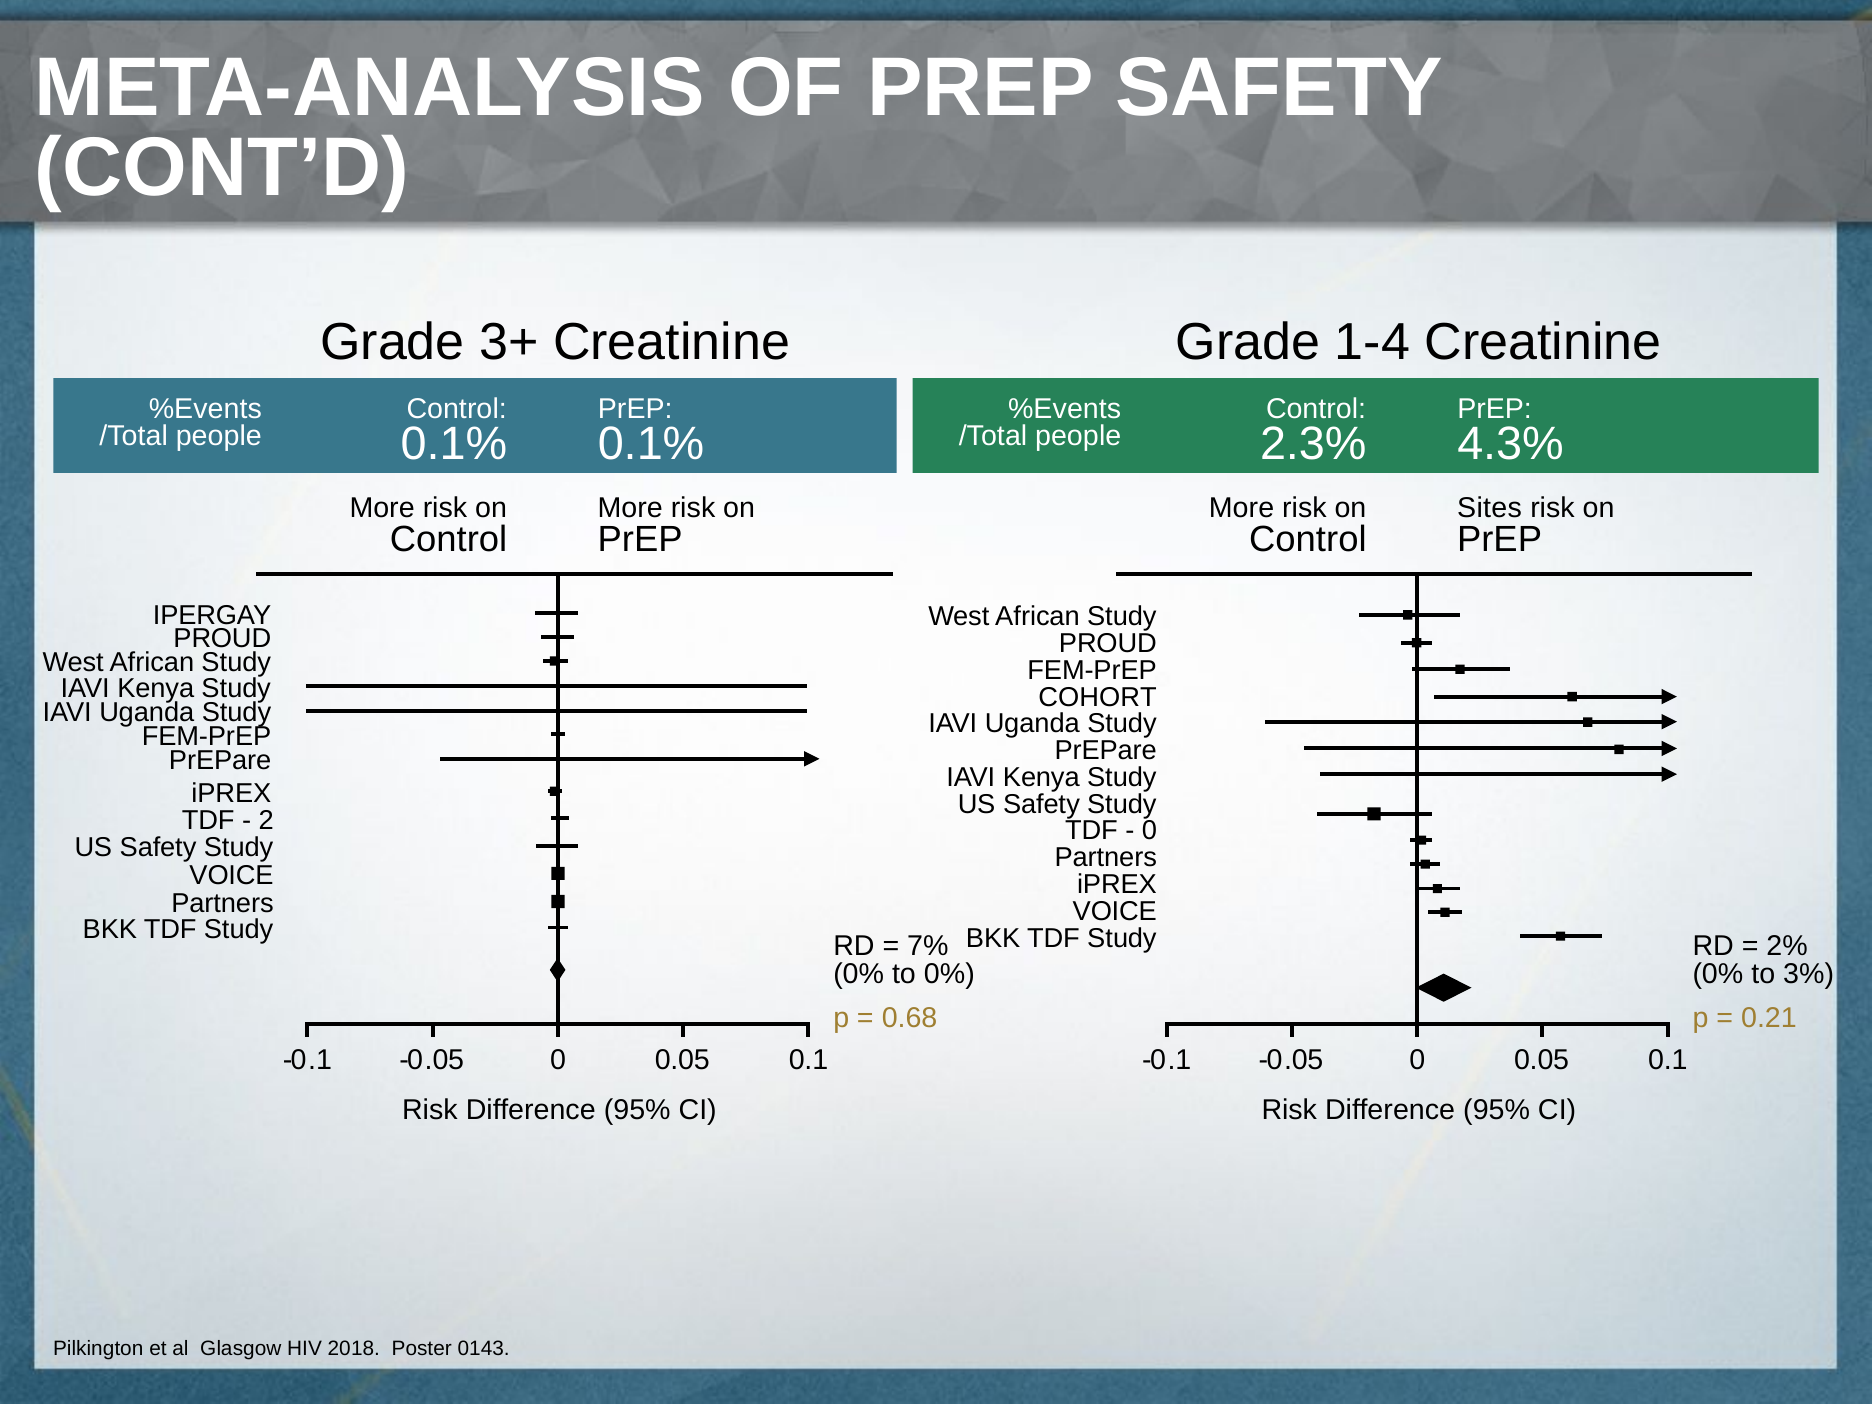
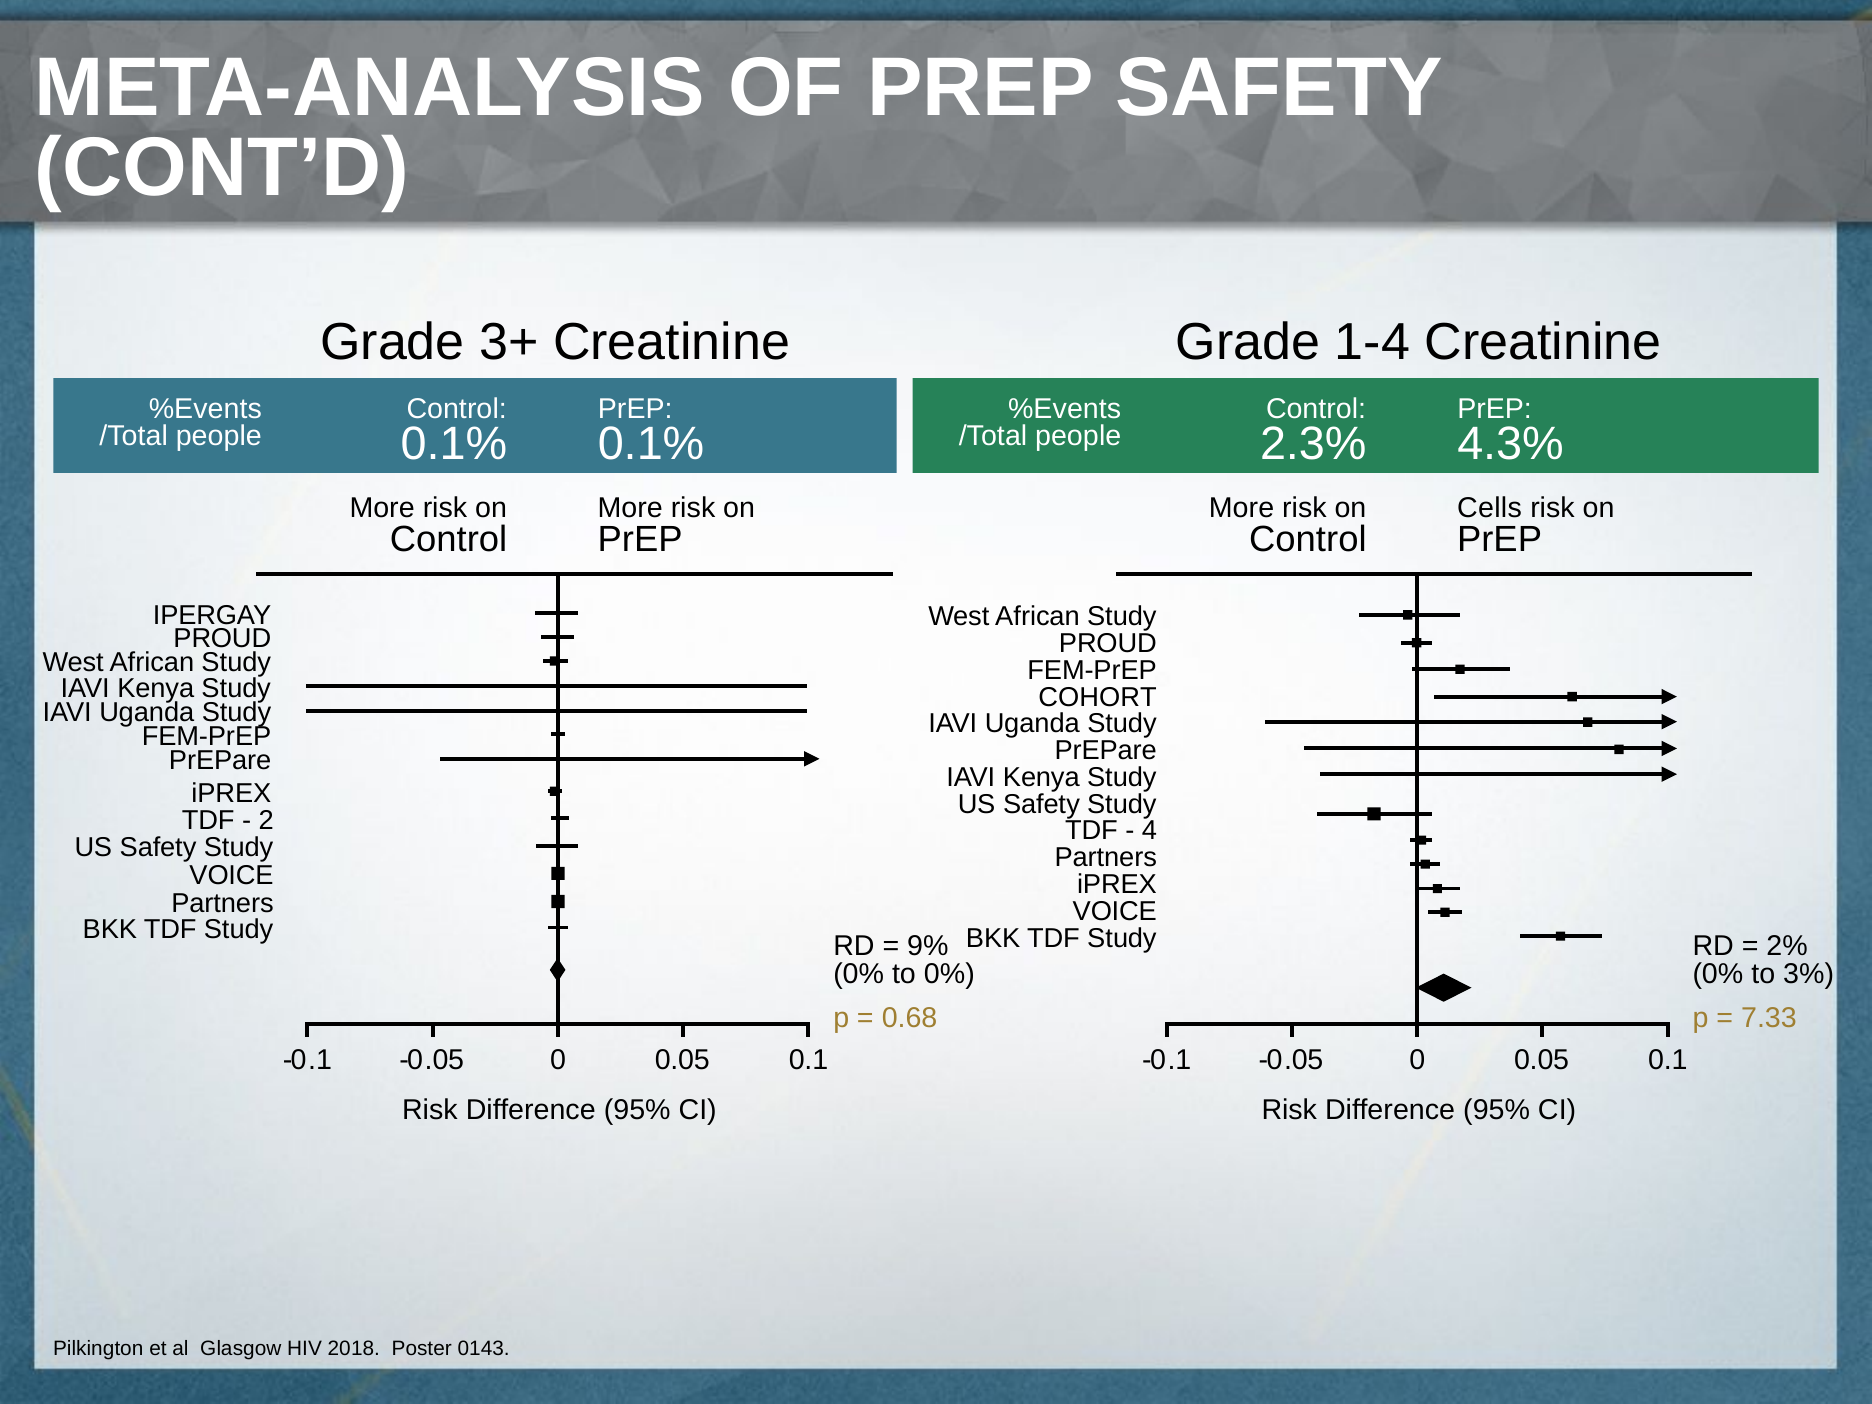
Sites: Sites -> Cells (1490, 508)
0: 0 -> 4 (1149, 831)
7%: 7% -> 9% (928, 946)
0.21: 0.21 -> 7.33 (1769, 1018)
